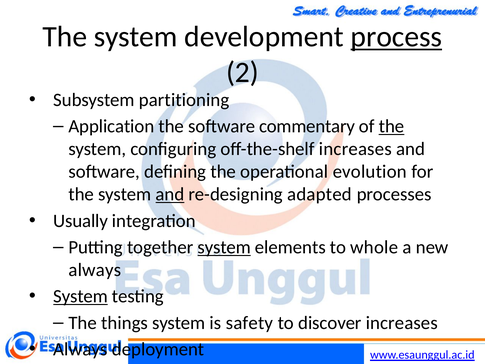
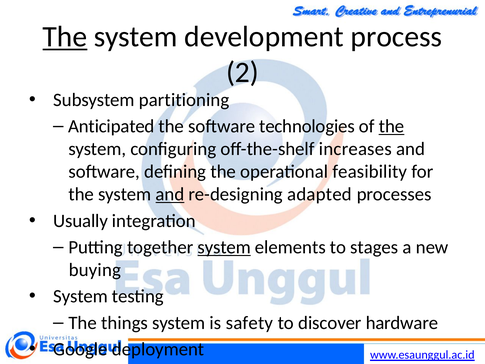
The underline: none -> present (65, 37)
process underline: present -> none (396, 37)
Application: Application -> Anticipated (111, 126)
commentary: commentary -> technologies (307, 126)
evolution: evolution -> feasibility (370, 172)
whole: whole -> stages (374, 247)
always: always -> buying (95, 270)
System underline: present -> none (81, 296)
discover increases: increases -> hardware (402, 323)
Always: Always -> Google (80, 349)
